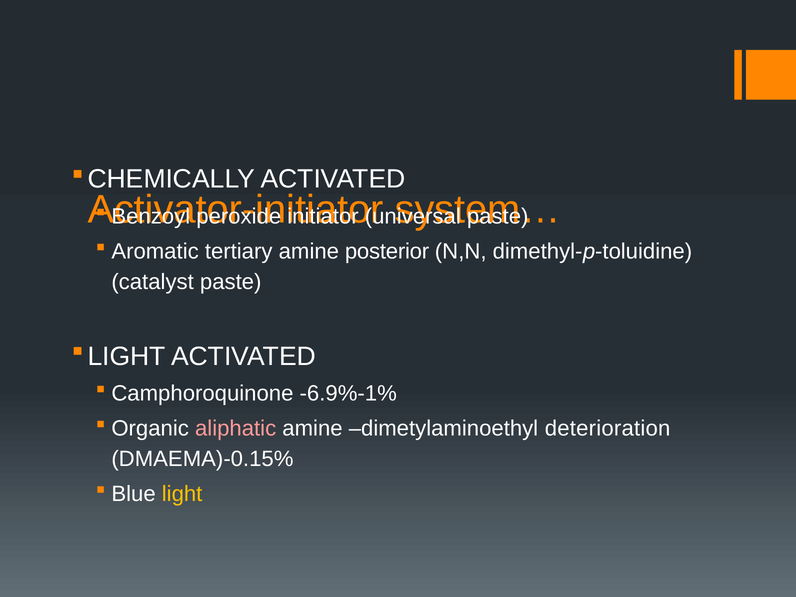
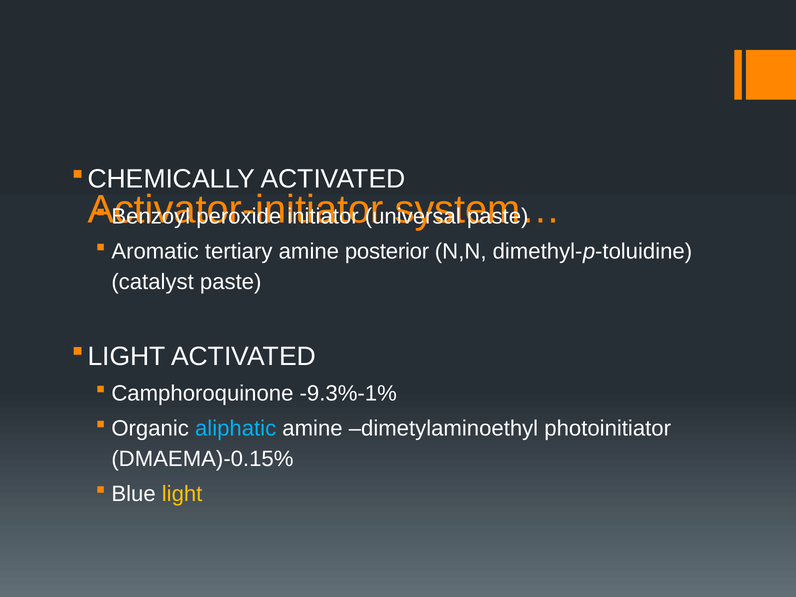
-6.9%-1%: -6.9%-1% -> -9.3%-1% (348, 394)
aliphatic colour: pink -> light blue (236, 429)
deterioration: deterioration -> photoinitiator (608, 429)
